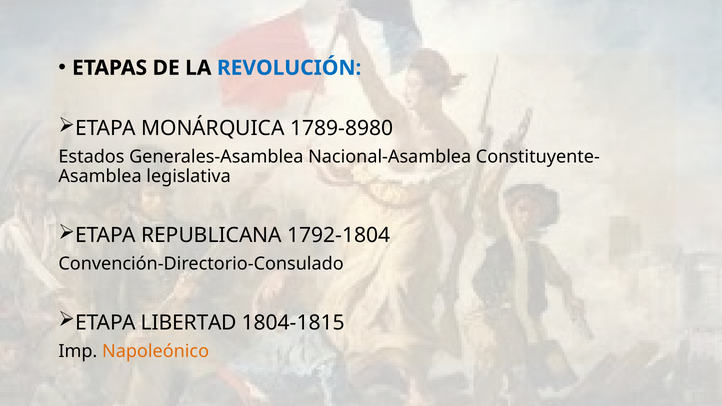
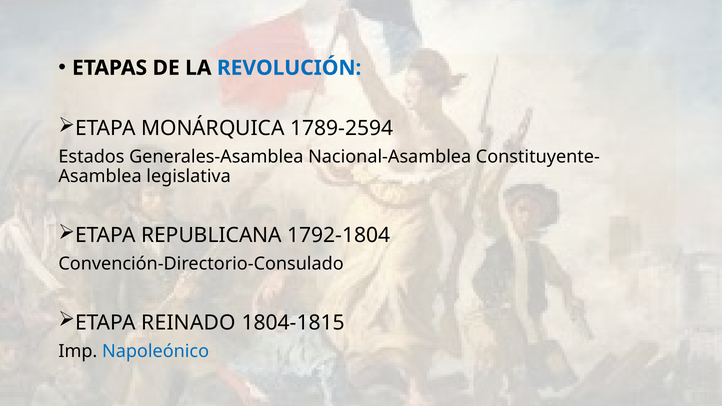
1789-8980: 1789-8980 -> 1789-2594 (342, 128)
LIBERTAD: LIBERTAD -> REINADO (189, 323)
Napoleónico colour: orange -> blue (156, 351)
